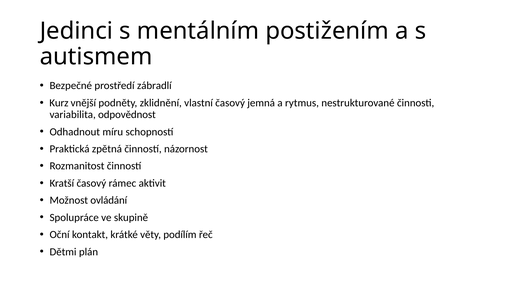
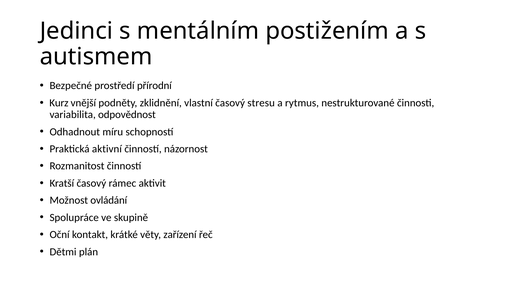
zábradlí: zábradlí -> přírodní (154, 86)
jemná: jemná -> stresu (261, 103)
zpětná: zpětná -> aktivní (107, 149)
podílím: podílím -> zařízení (180, 235)
